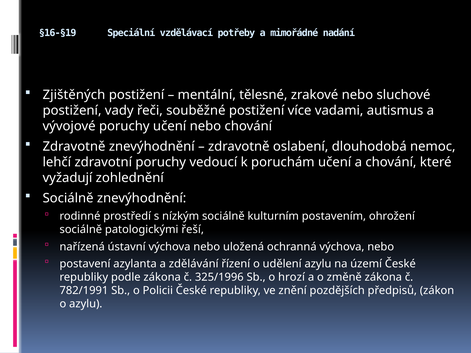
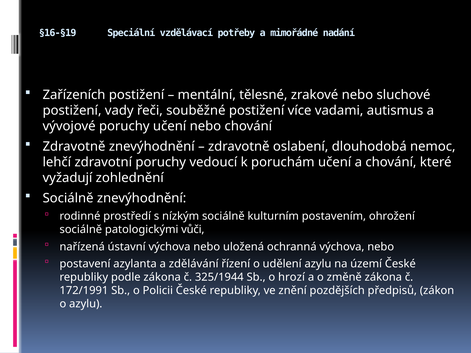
Zjištěných: Zjištěných -> Zařízeních (74, 95)
řeší: řeší -> vůči (193, 230)
325/1996: 325/1996 -> 325/1944 (219, 277)
782/1991: 782/1991 -> 172/1991 (84, 291)
